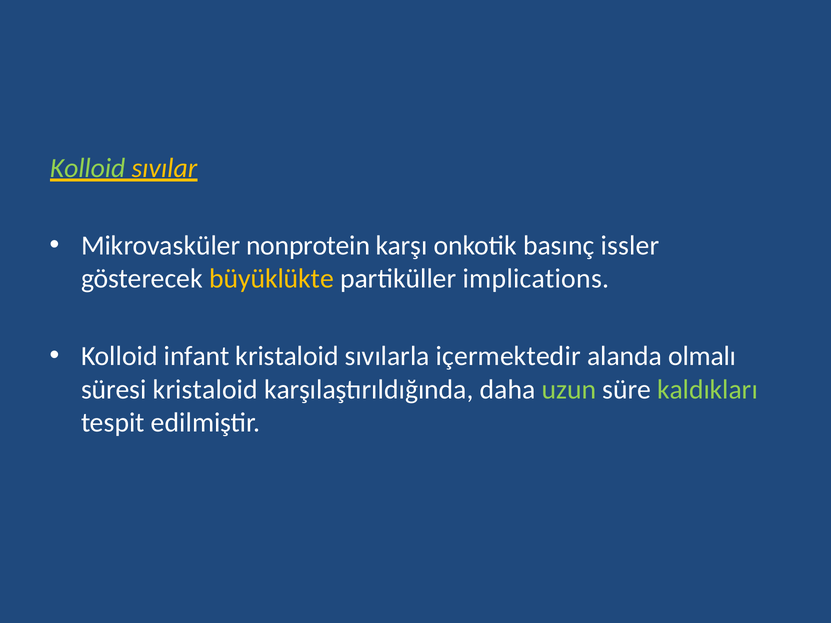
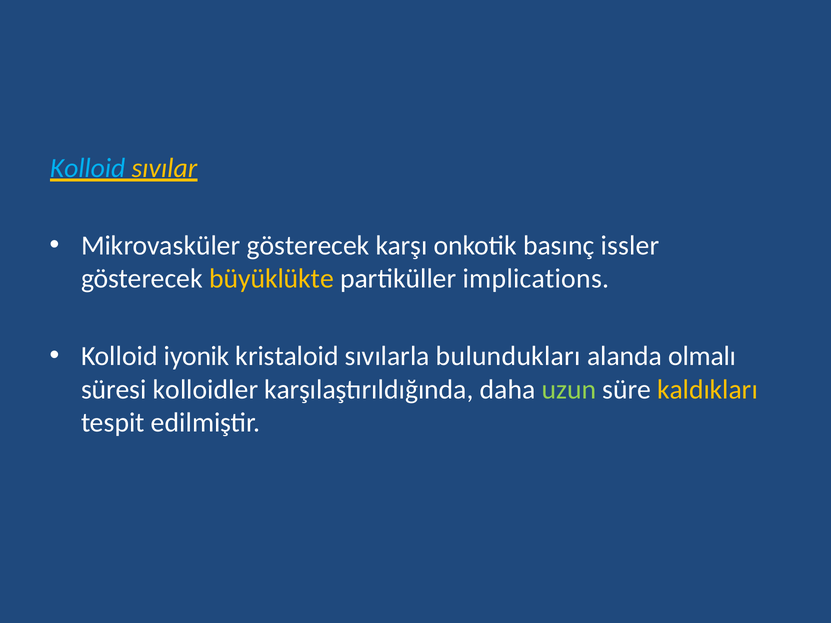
Kolloid colour: light green -> light blue (88, 168)
Mikrovasküler nonprotein: nonprotein -> gösterecek (308, 246)
infant: infant -> iyonik (197, 356)
içermektedir: içermektedir -> bulundukları (508, 356)
süresi kristaloid: kristaloid -> kolloidler (206, 390)
kaldıkları colour: light green -> yellow (707, 390)
